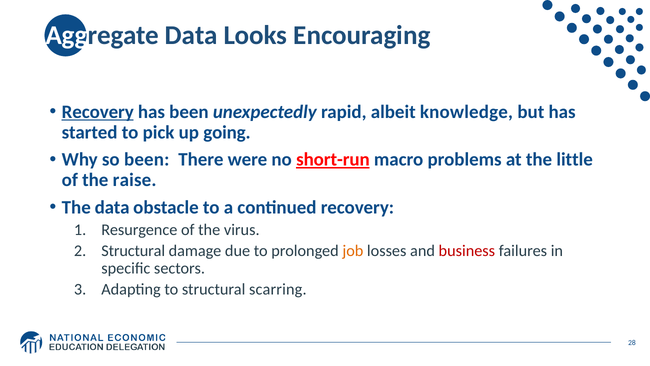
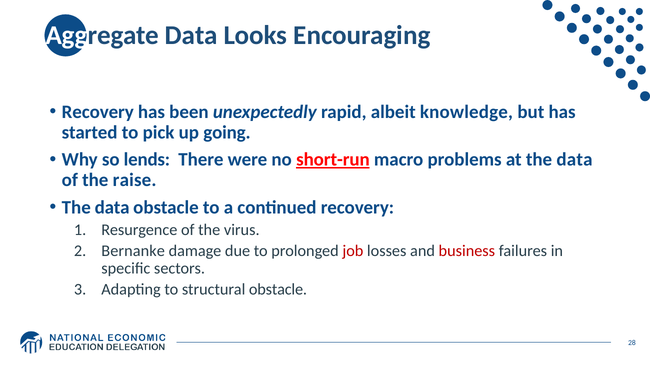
Recovery underline: present -> none (98, 112)
so been: been -> lends (147, 159)
at the little: little -> data (574, 159)
Structural: Structural -> Bernanke (133, 251)
job colour: orange -> red (353, 251)
structural scarring: scarring -> obstacle (278, 289)
